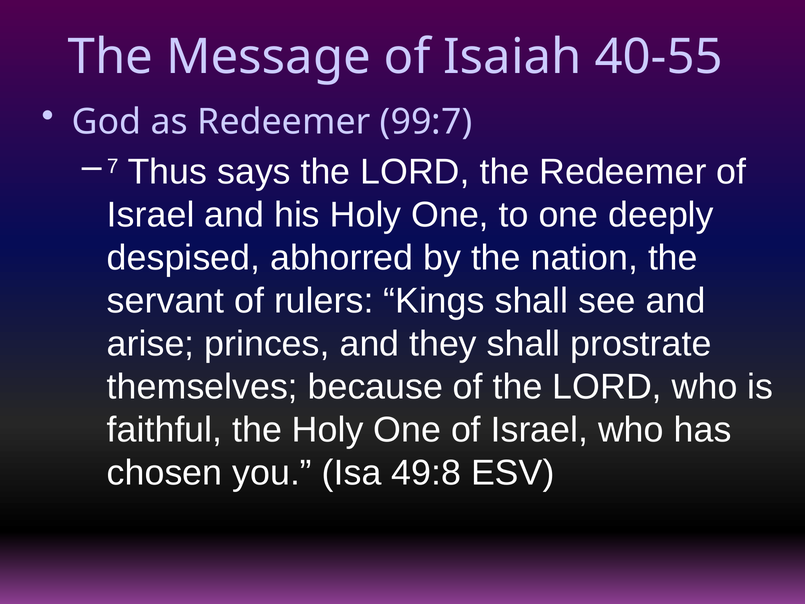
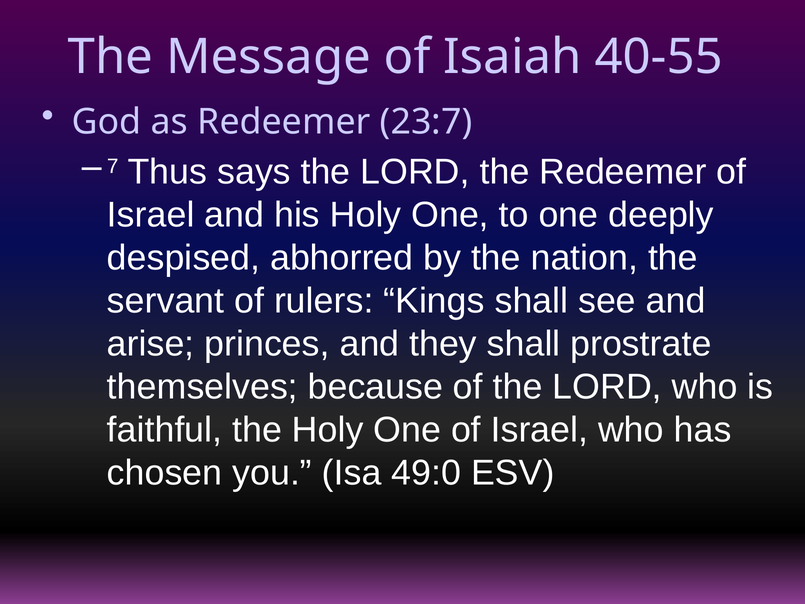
99:7: 99:7 -> 23:7 (426, 122)
49:8: 49:8 -> 49:0 (426, 473)
